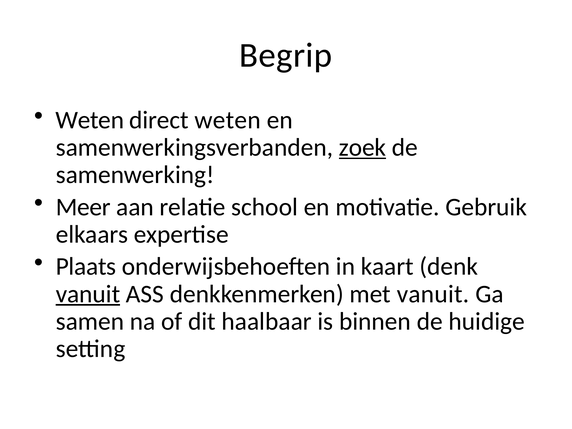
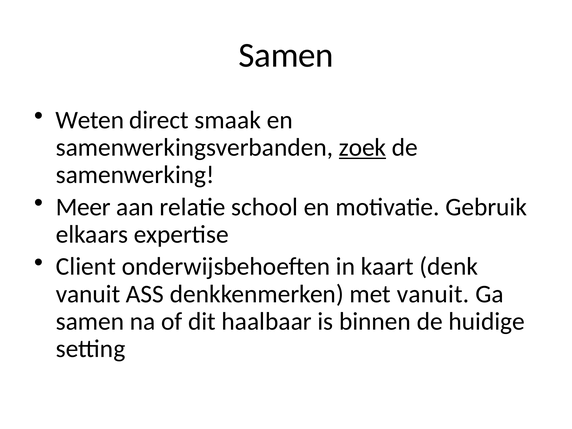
Begrip: Begrip -> Samen (286, 55)
direct weten: weten -> smaak (228, 120)
Plaats: Plaats -> Client (86, 267)
vanuit underline: present -> none (88, 294)
